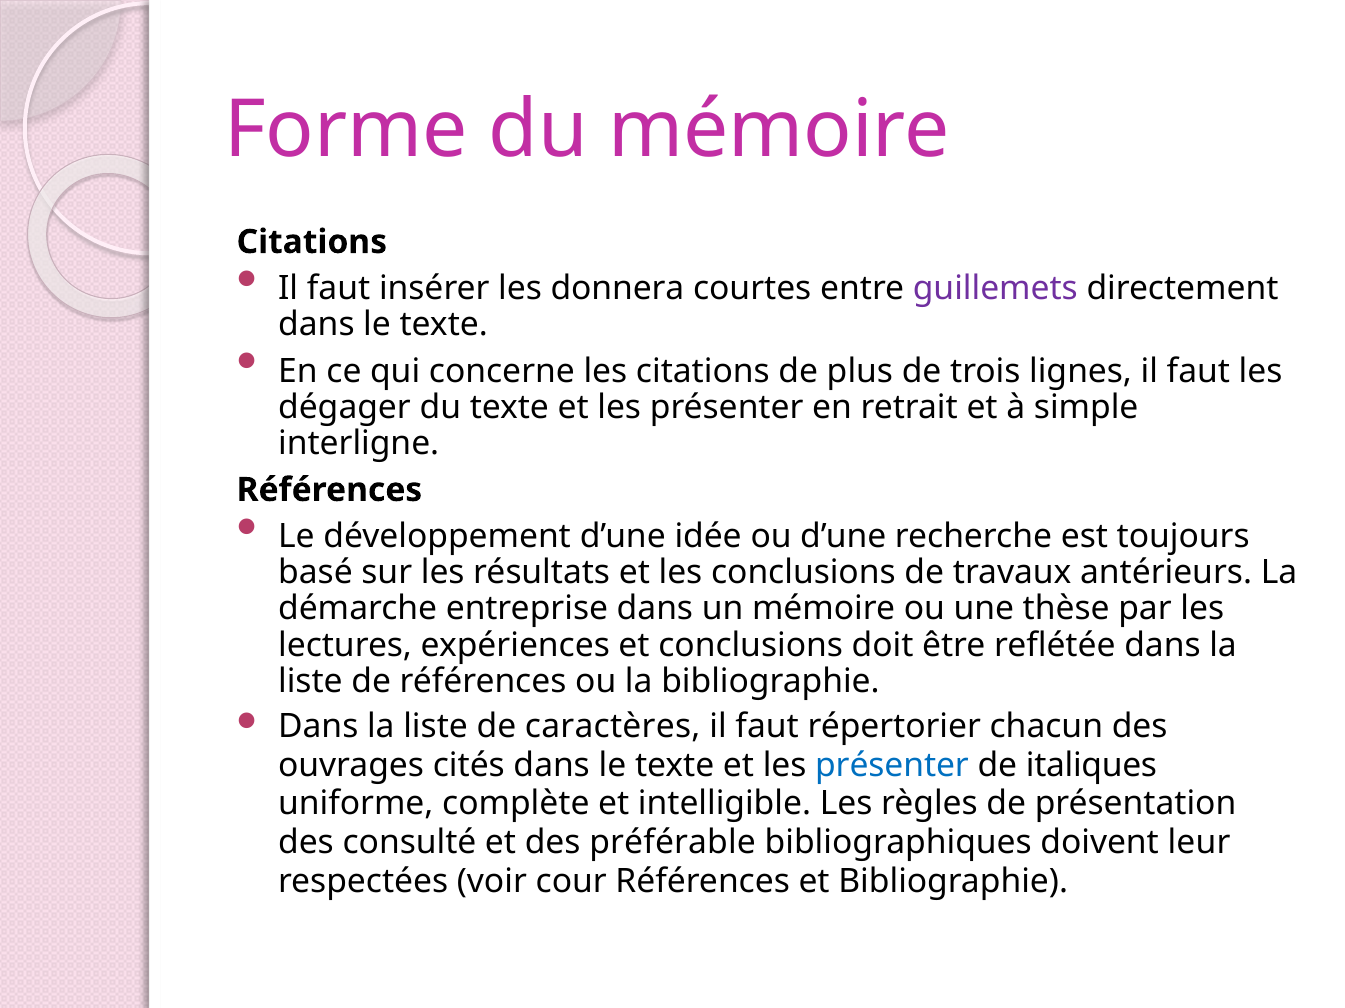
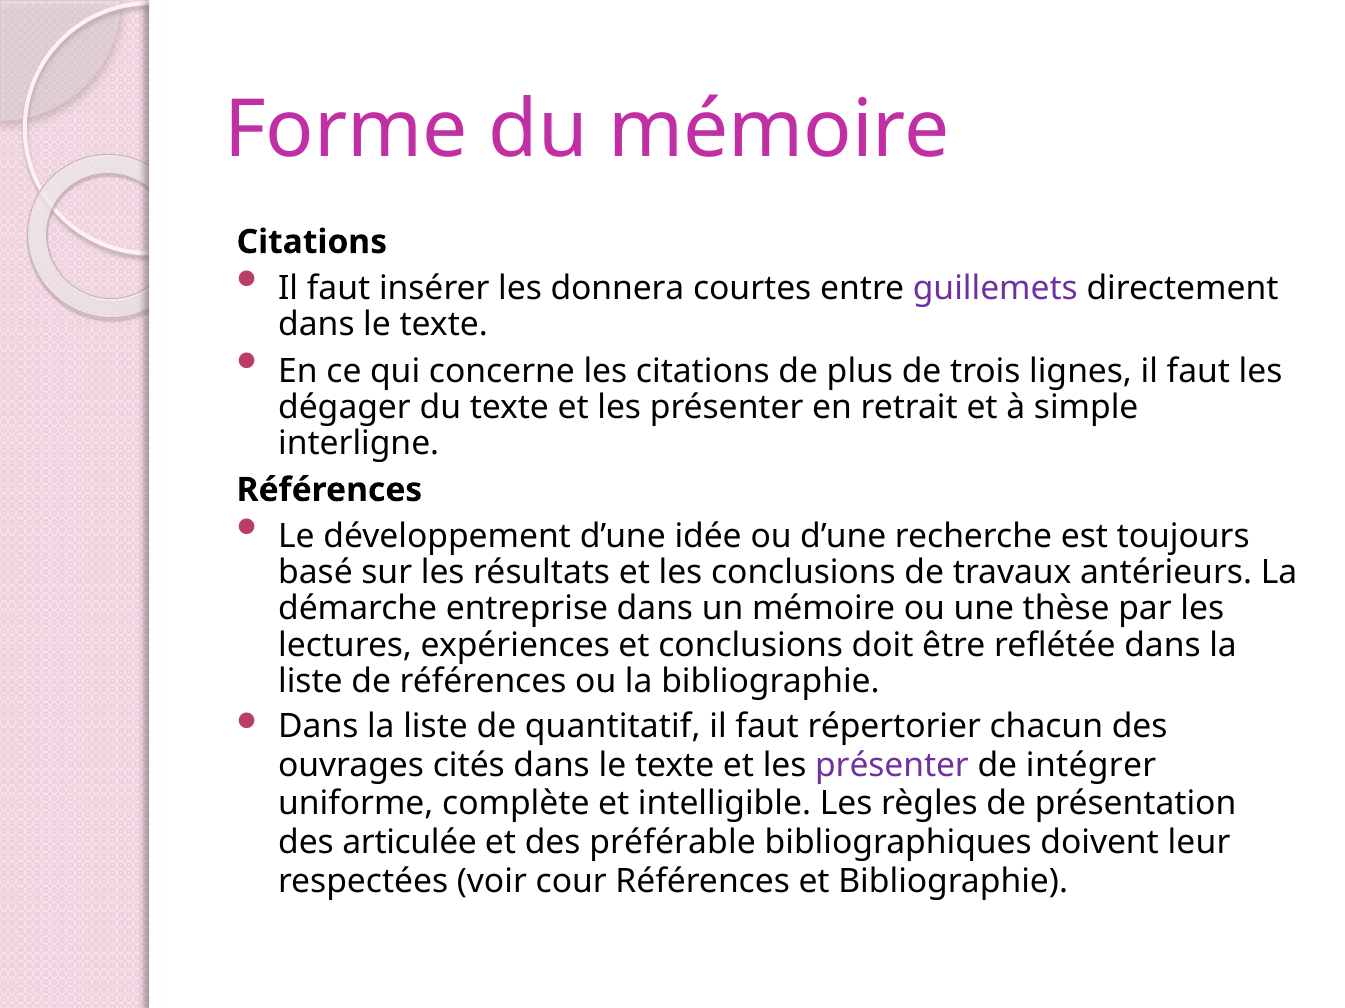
caractères: caractères -> quantitatif (613, 727)
présenter colour: blue -> purple (892, 766)
italiques: italiques -> intégrer (1091, 766)
consulté: consulté -> articulée (410, 843)
